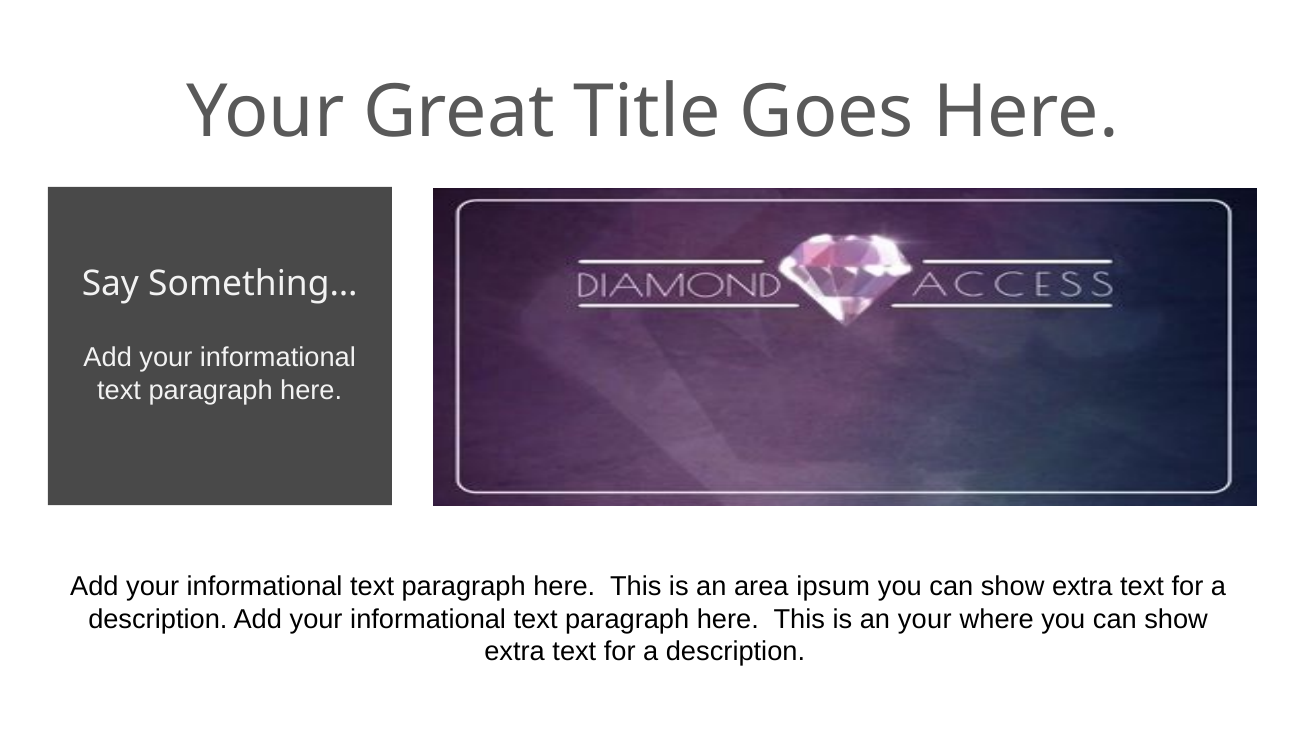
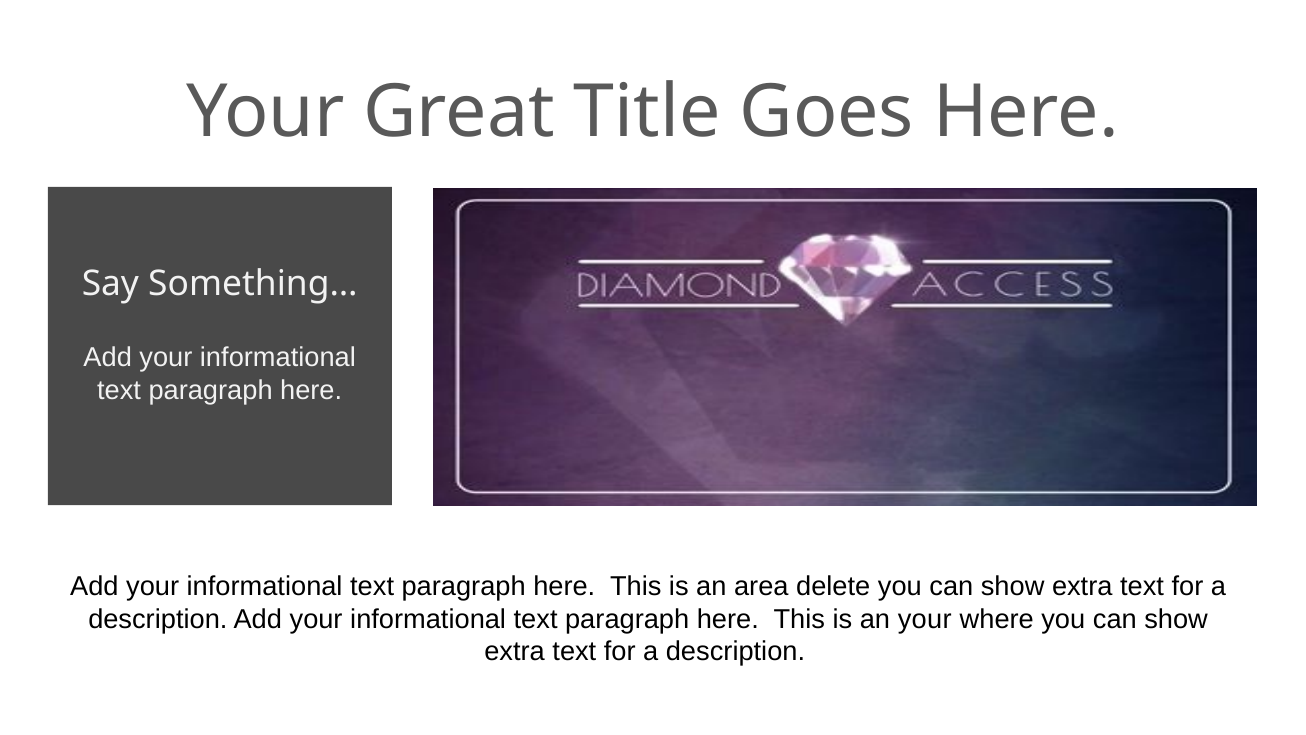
ipsum: ipsum -> delete (833, 586)
